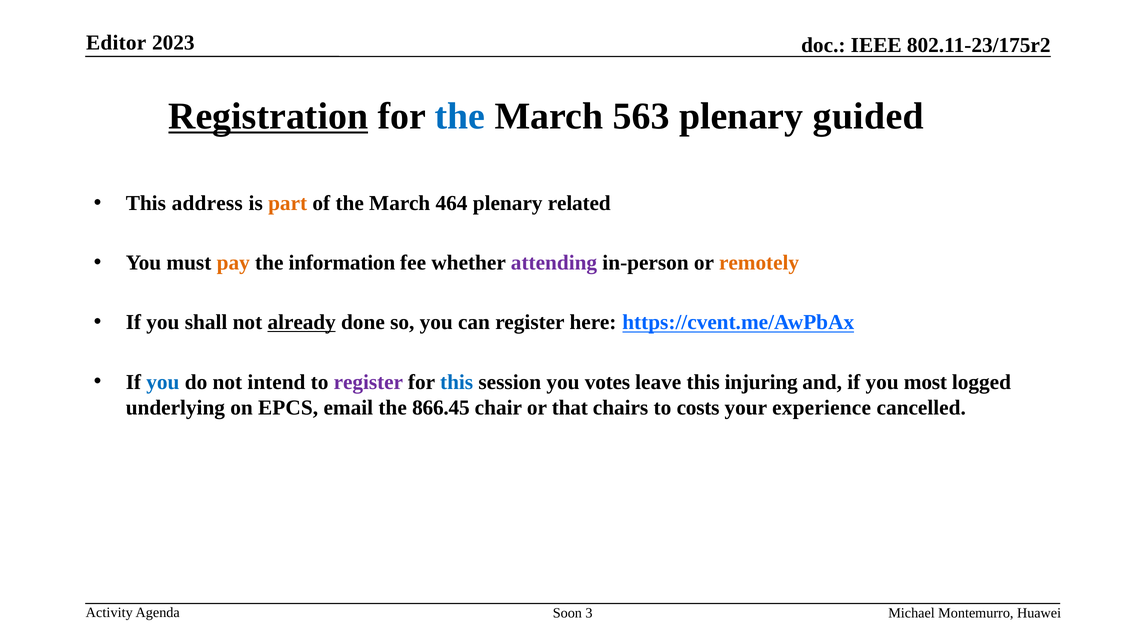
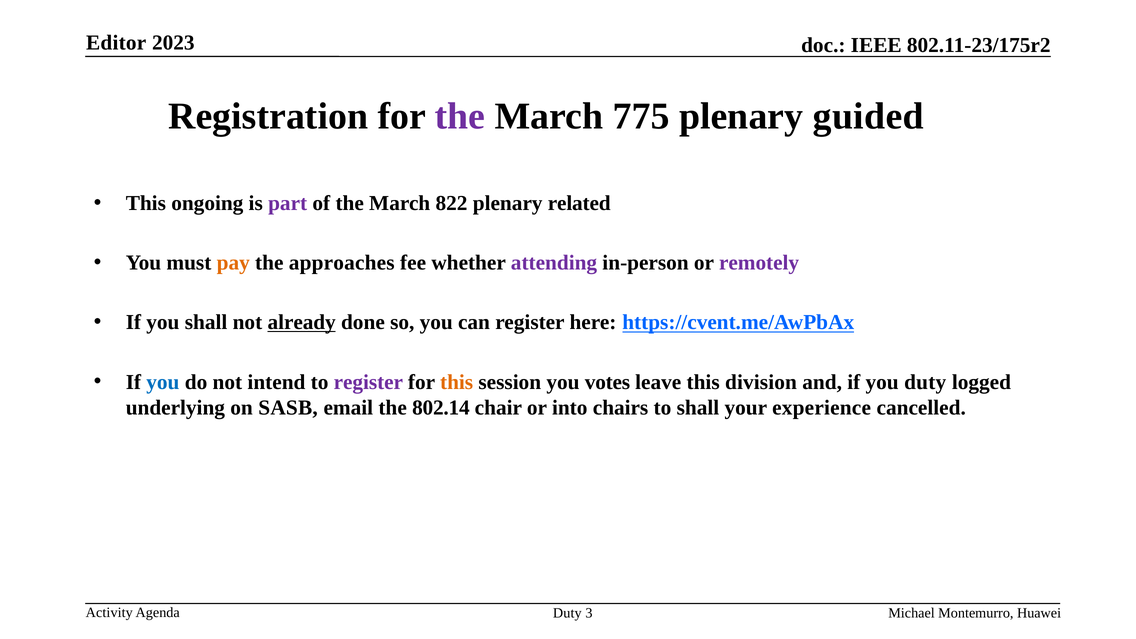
Registration underline: present -> none (268, 116)
the colour: blue -> purple (460, 116)
563: 563 -> 775 (641, 116)
address: address -> ongoing (207, 203)
part colour: orange -> purple (288, 203)
464: 464 -> 822 (452, 203)
information: information -> approaches (342, 263)
remotely colour: orange -> purple (759, 263)
this colour: blue -> orange (457, 382)
injuring: injuring -> division (761, 382)
you most: most -> duty (925, 382)
EPCS: EPCS -> SASB (288, 408)
866.45: 866.45 -> 802.14 (441, 408)
that: that -> into (570, 408)
to costs: costs -> shall (698, 408)
Soon: Soon -> Duty (567, 613)
